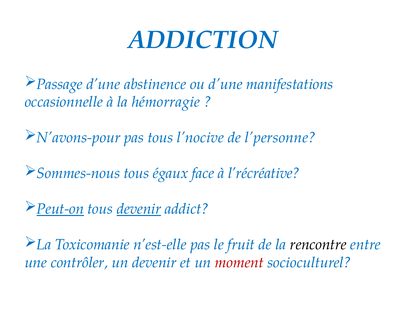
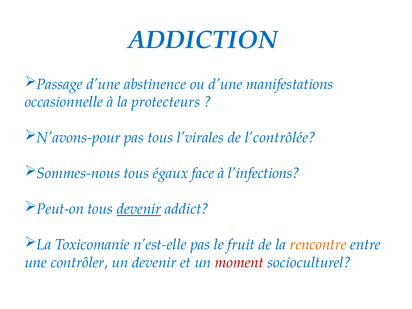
hémorragie: hémorragie -> protecteurs (166, 102)
l’nocive: l’nocive -> l’virales (200, 138)
l’personne: l’personne -> l’contrôlée (280, 138)
l’récréative: l’récréative -> l’infections (264, 173)
Peut-on underline: present -> none (60, 209)
rencontre colour: black -> orange (318, 245)
